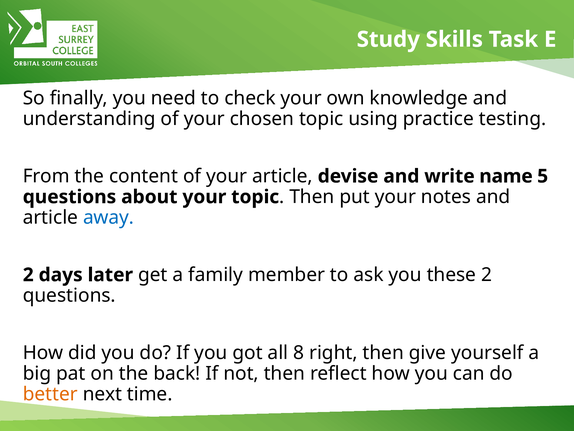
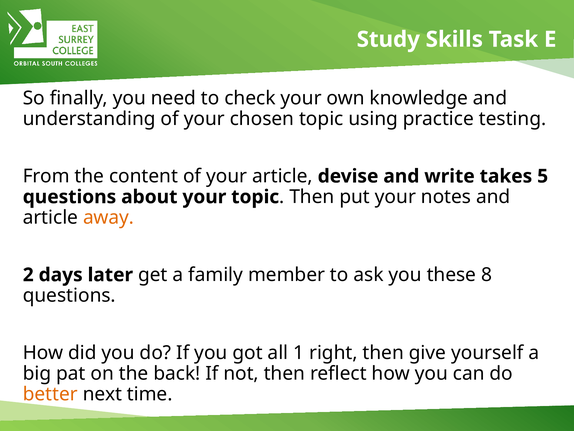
name: name -> takes (506, 176)
away colour: blue -> orange (108, 217)
these 2: 2 -> 8 (487, 275)
8: 8 -> 1 (299, 353)
